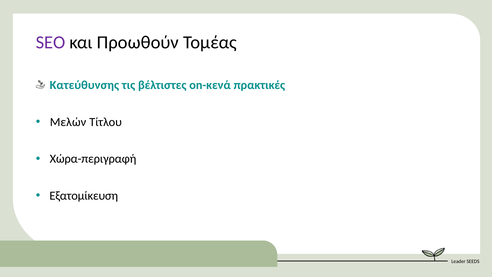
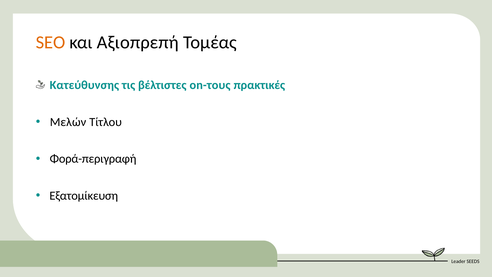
SEO colour: purple -> orange (51, 42)
Προωθούν: Προωθούν -> Αξιοπρεπή (138, 42)
on-κενά: on-κενά -> on-τους (210, 85)
Χώρα-περιγραφή: Χώρα-περιγραφή -> Φορά-περιγραφή (93, 159)
